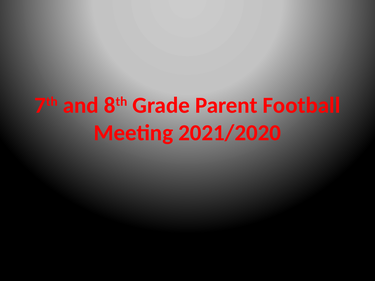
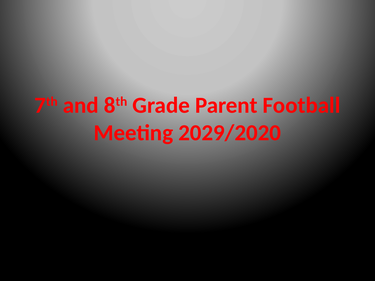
2021/2020: 2021/2020 -> 2029/2020 (230, 133)
